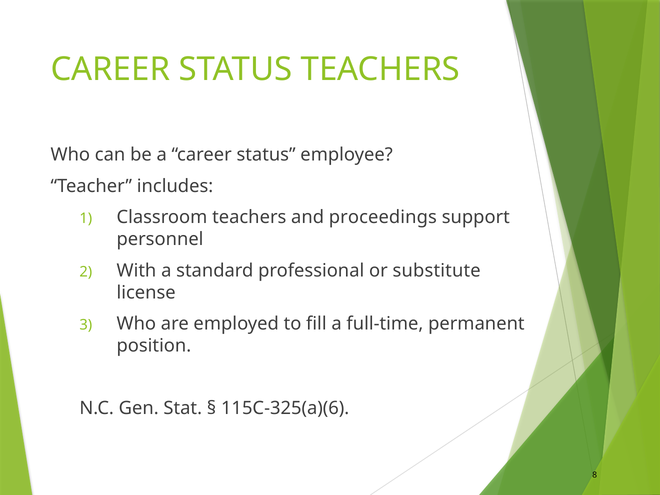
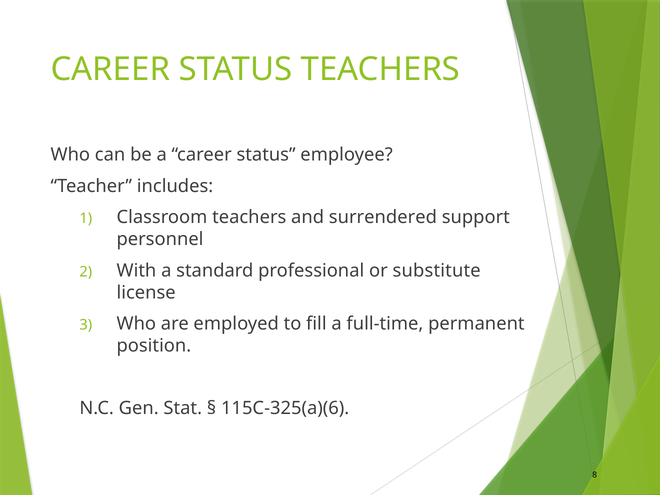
proceedings: proceedings -> surrendered (383, 217)
